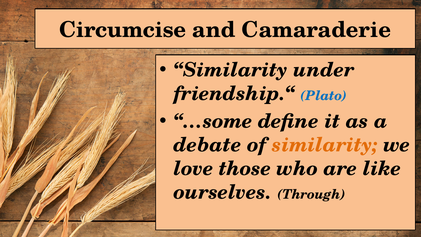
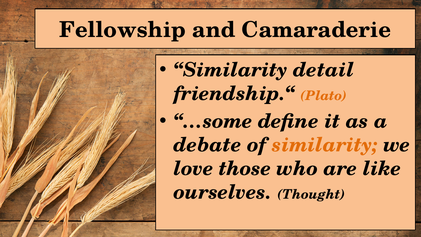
Circumcise: Circumcise -> Fellowship (123, 30)
under: under -> detail (324, 70)
Plato colour: blue -> orange (324, 96)
Through: Through -> Thought (311, 194)
